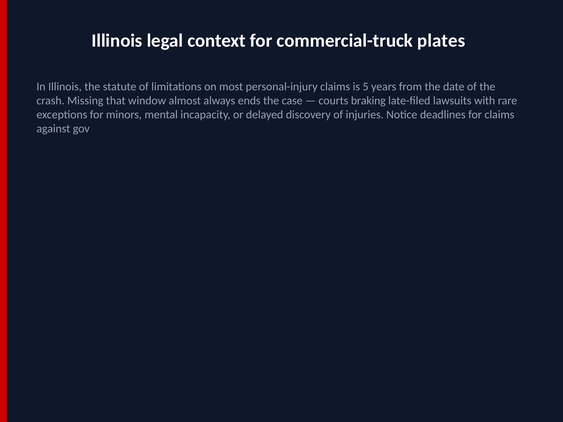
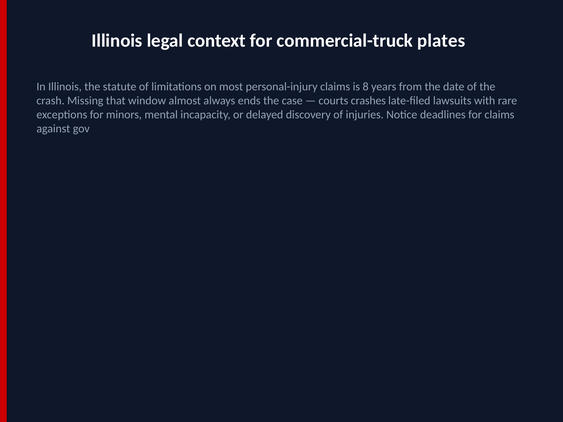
5: 5 -> 8 (366, 87)
braking: braking -> crashes (368, 101)
